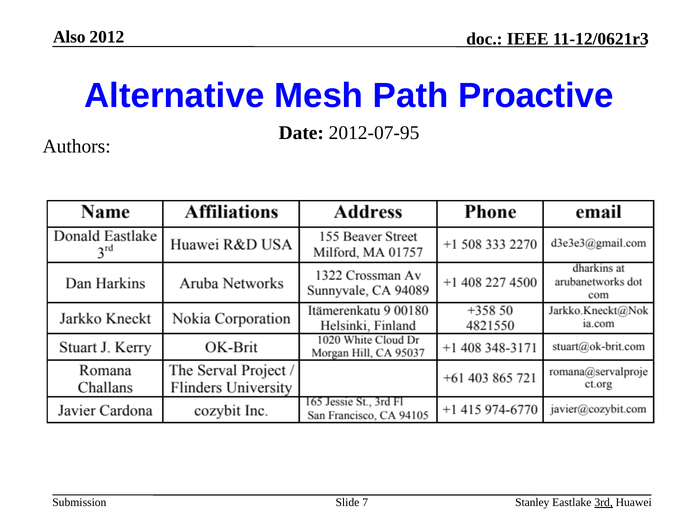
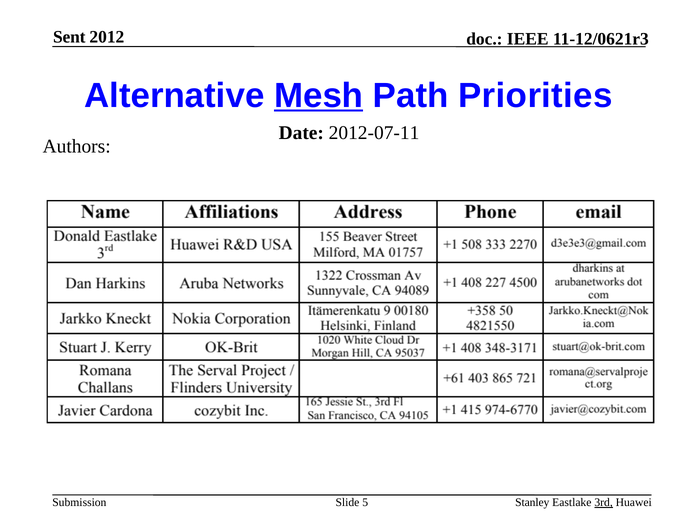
Also: Also -> Sent (69, 37)
Mesh underline: none -> present (319, 95)
Proactive: Proactive -> Priorities (536, 95)
2012-07-95: 2012-07-95 -> 2012-07-11 (374, 133)
7: 7 -> 5 (365, 502)
